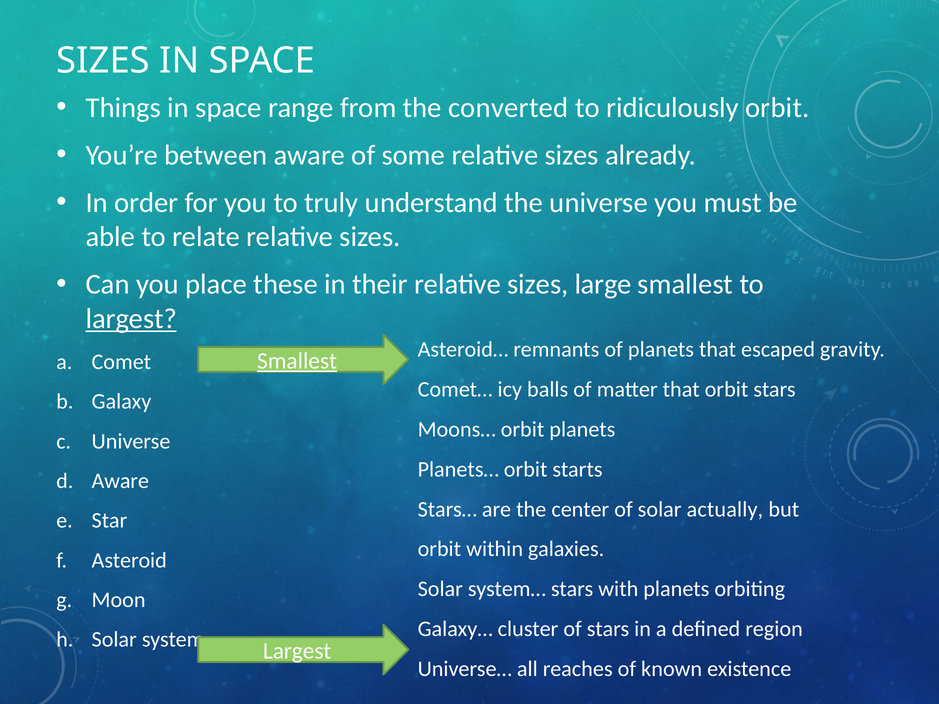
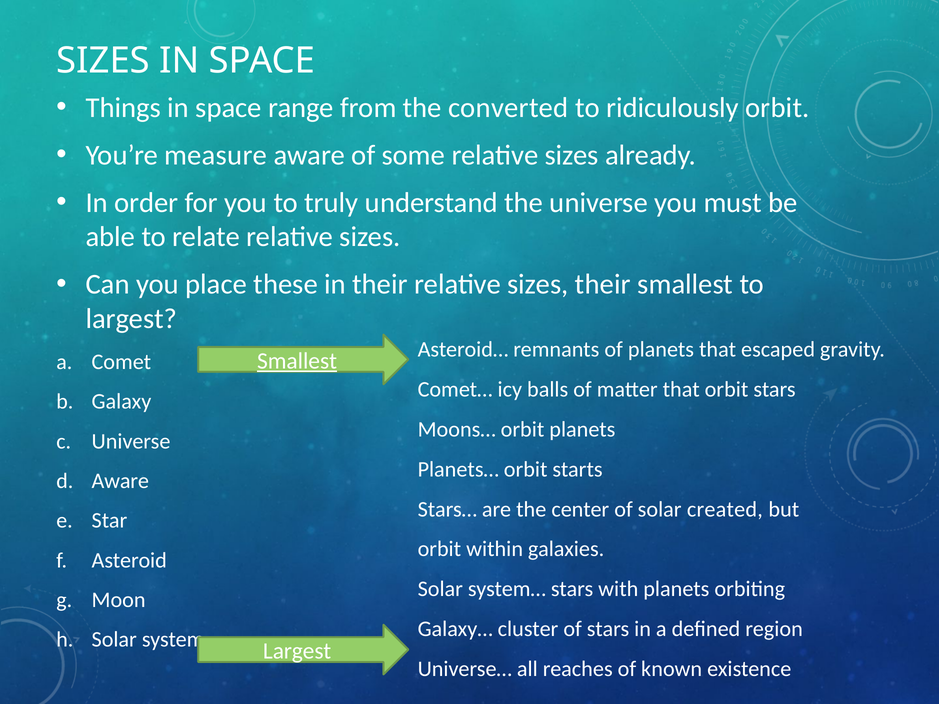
between: between -> measure (216, 155)
sizes large: large -> their (603, 285)
largest underline: present -> none (131, 319)
actually: actually -> created (725, 509)
